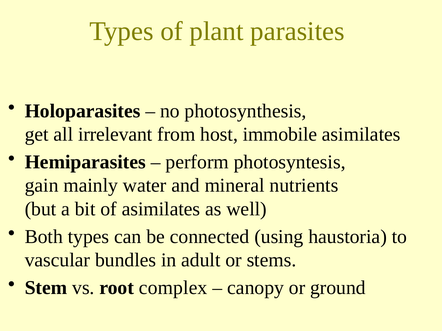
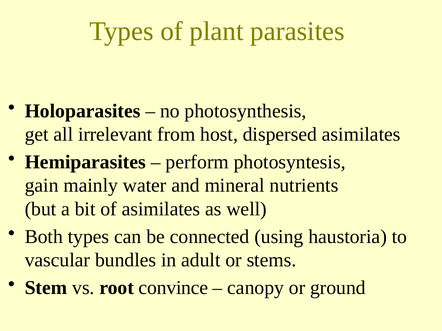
immobile: immobile -> dispersed (280, 135)
complex: complex -> convince (173, 288)
